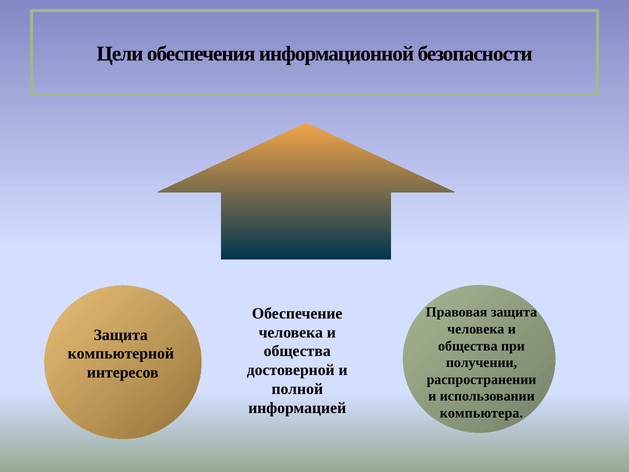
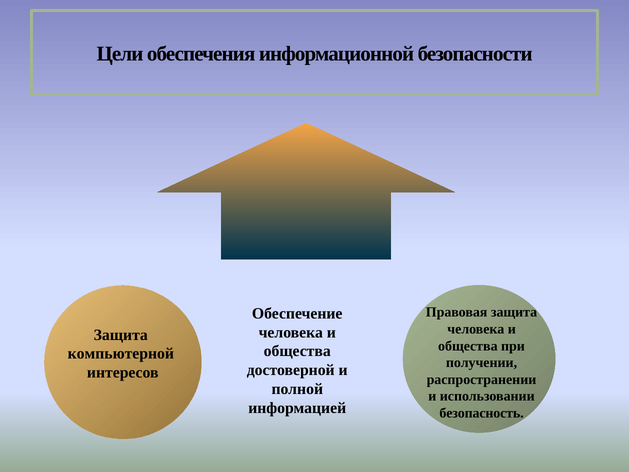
компьютера: компьютера -> безопасность (482, 413)
